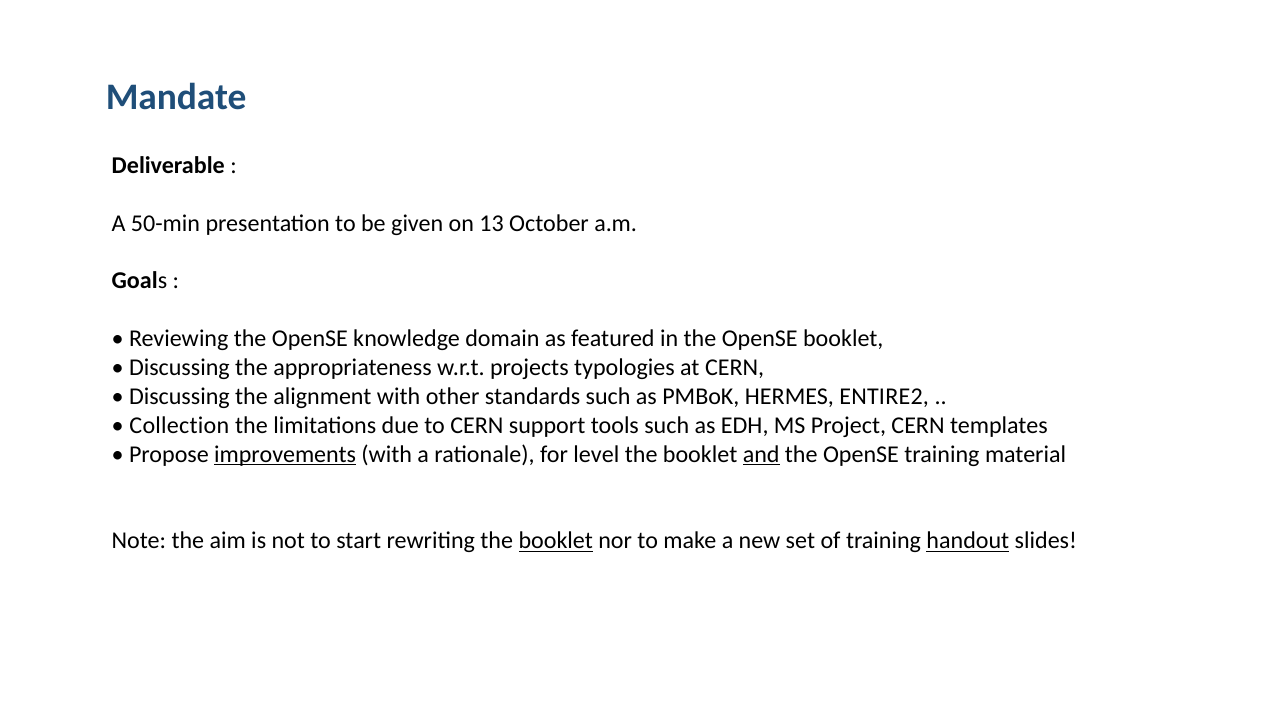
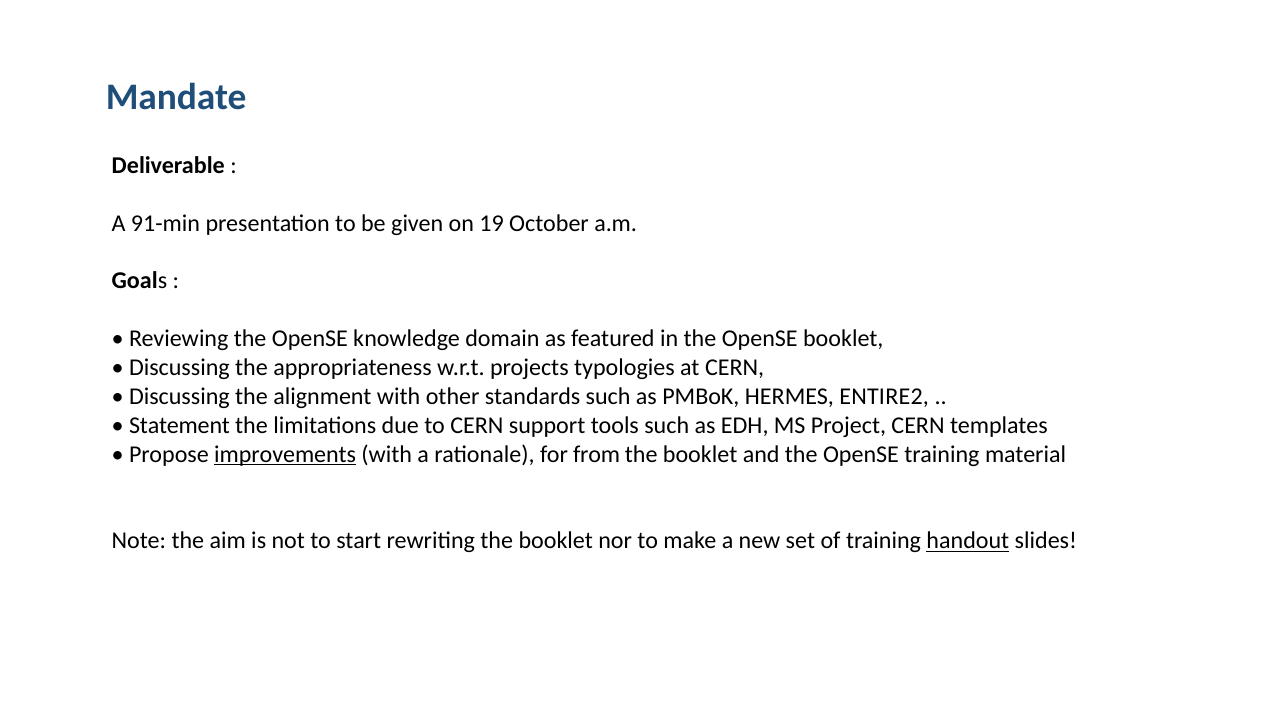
50-min: 50-min -> 91-min (166, 223)
13: 13 -> 19 (492, 223)
Collection: Collection -> Statement (180, 426)
level: level -> from (597, 454)
and underline: present -> none (761, 454)
booklet underline: present -> none (556, 541)
